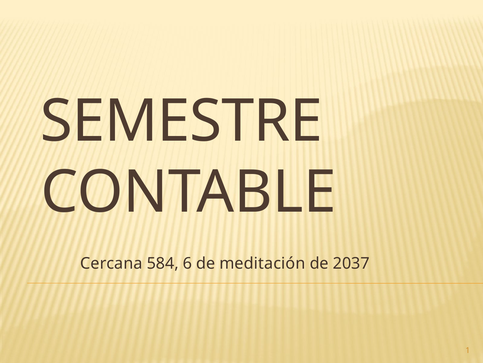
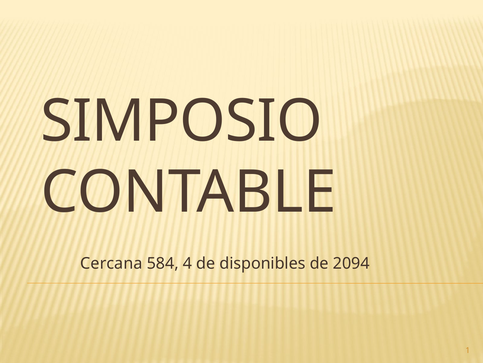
SEMESTRE: SEMESTRE -> SIMPOSIO (181, 121)
6: 6 -> 4 (187, 263)
meditación: meditación -> disponibles (262, 263)
2037: 2037 -> 2094 (351, 263)
